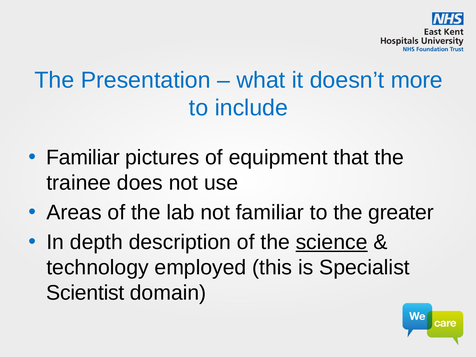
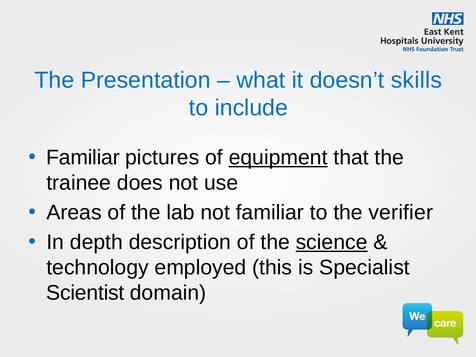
more: more -> skills (416, 80)
equipment underline: none -> present (278, 158)
greater: greater -> verifier (401, 213)
